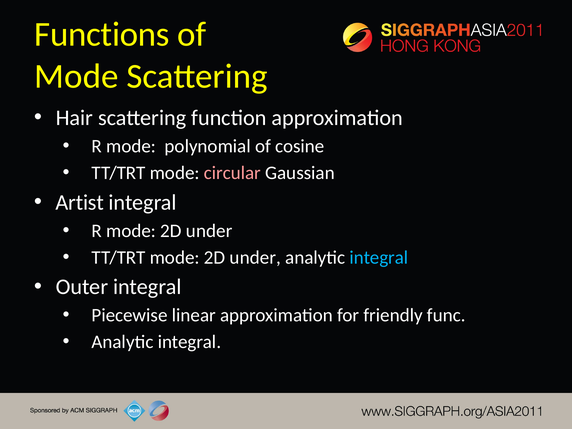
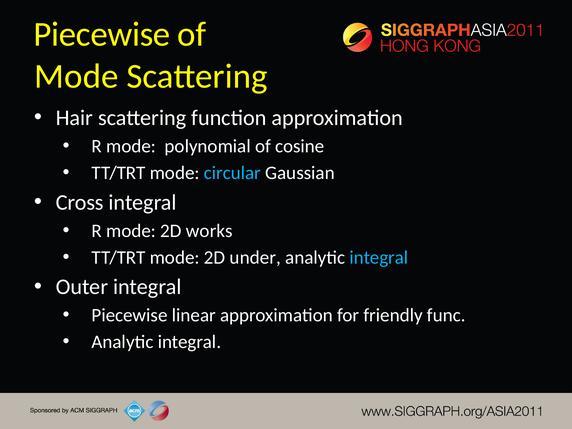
Functions: Functions -> Piecewise (102, 34)
circular colour: pink -> light blue (232, 173)
Artist: Artist -> Cross (80, 202)
R mode 2D under: under -> works (209, 231)
